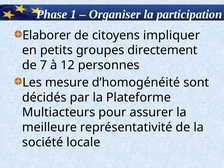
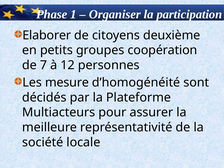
impliquer: impliquer -> deuxième (172, 35)
directement: directement -> coopération (162, 50)
